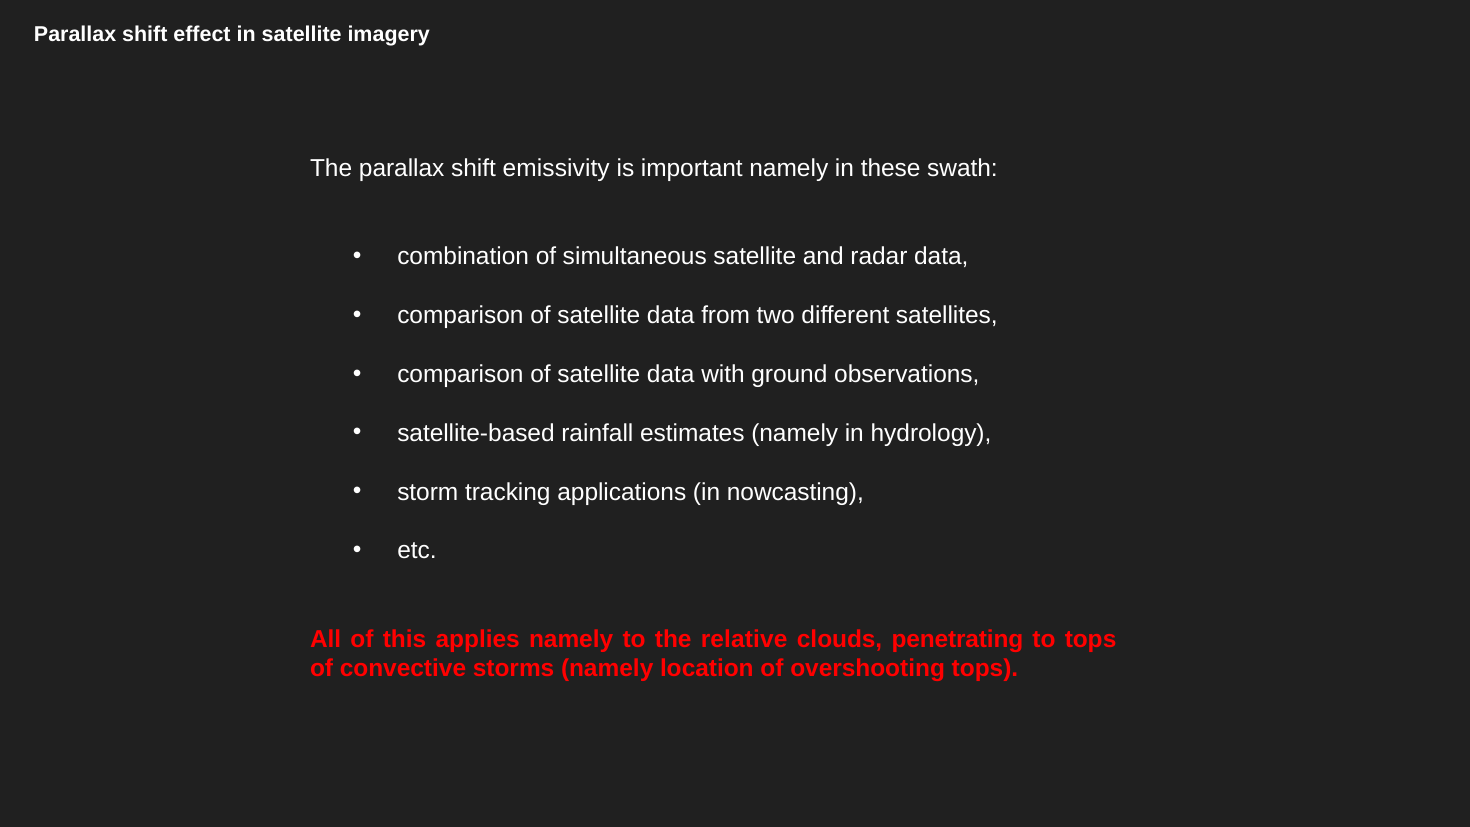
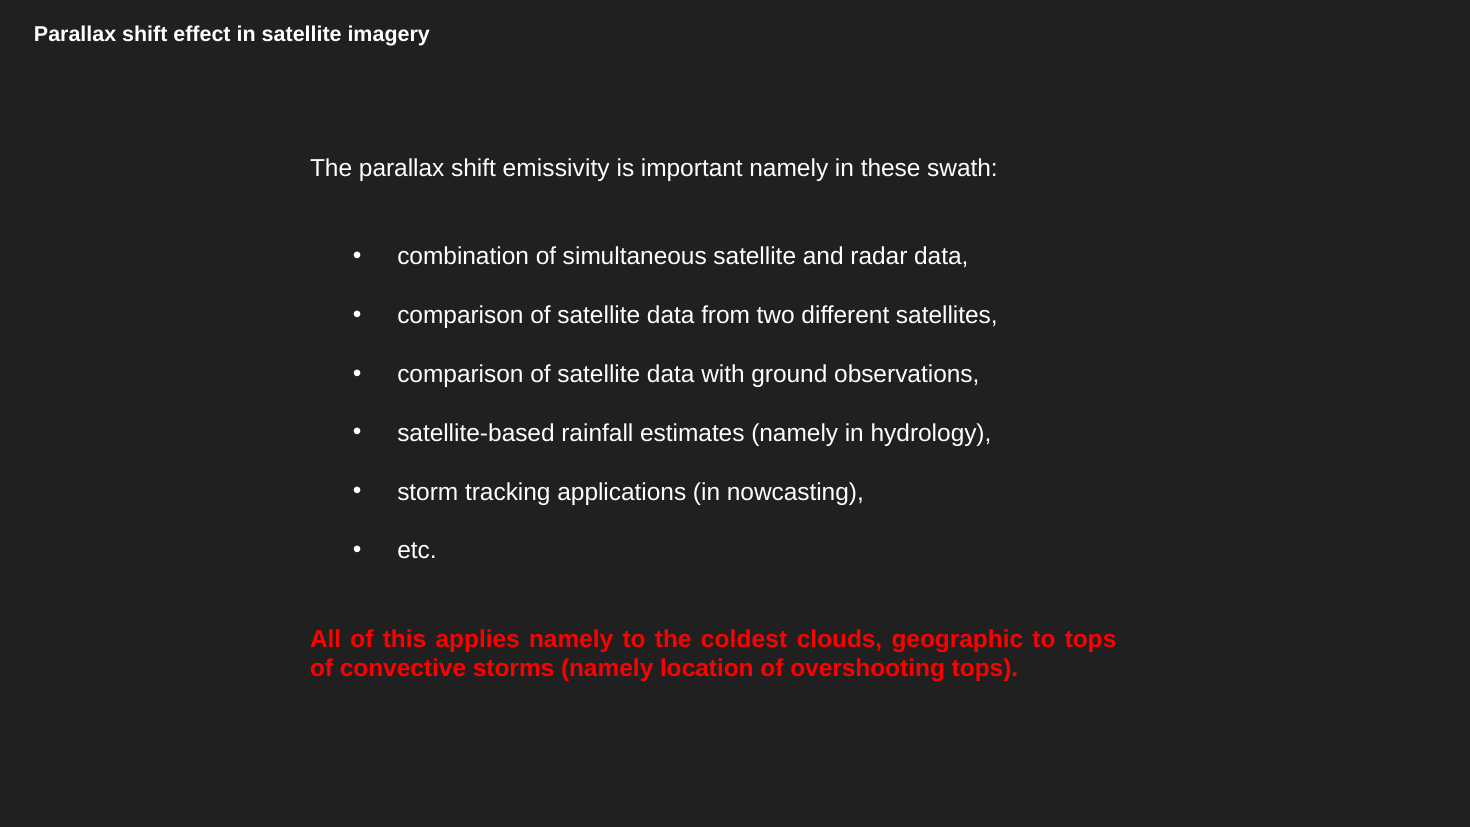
relative: relative -> coldest (744, 639)
penetrating: penetrating -> geographic (957, 639)
